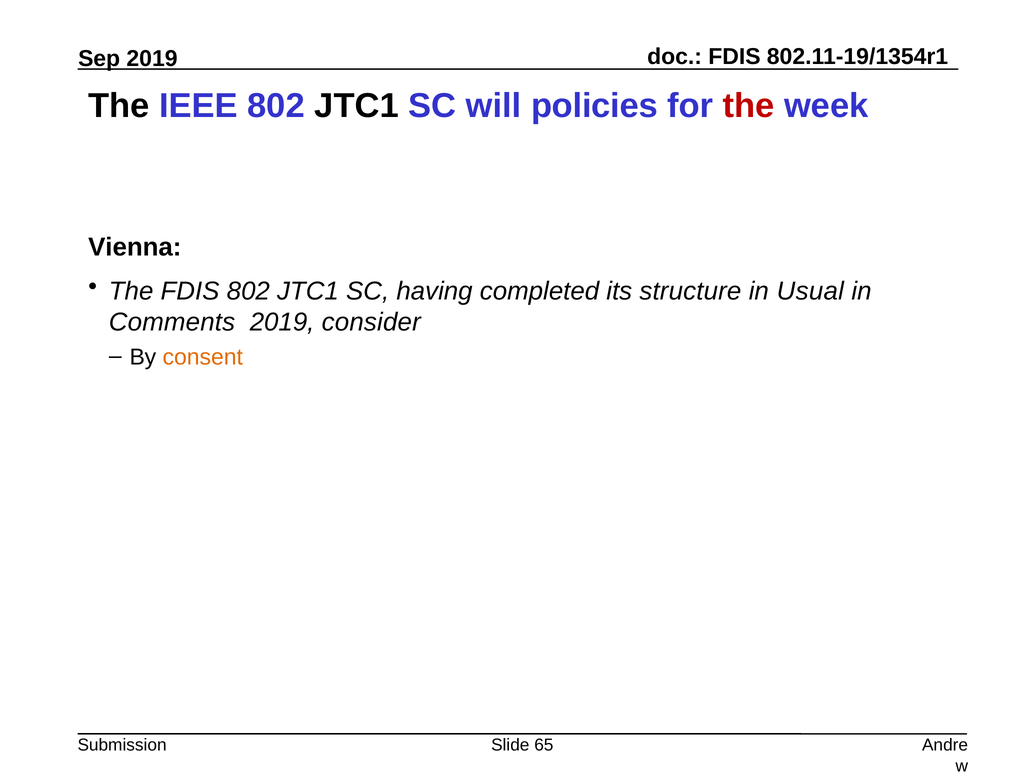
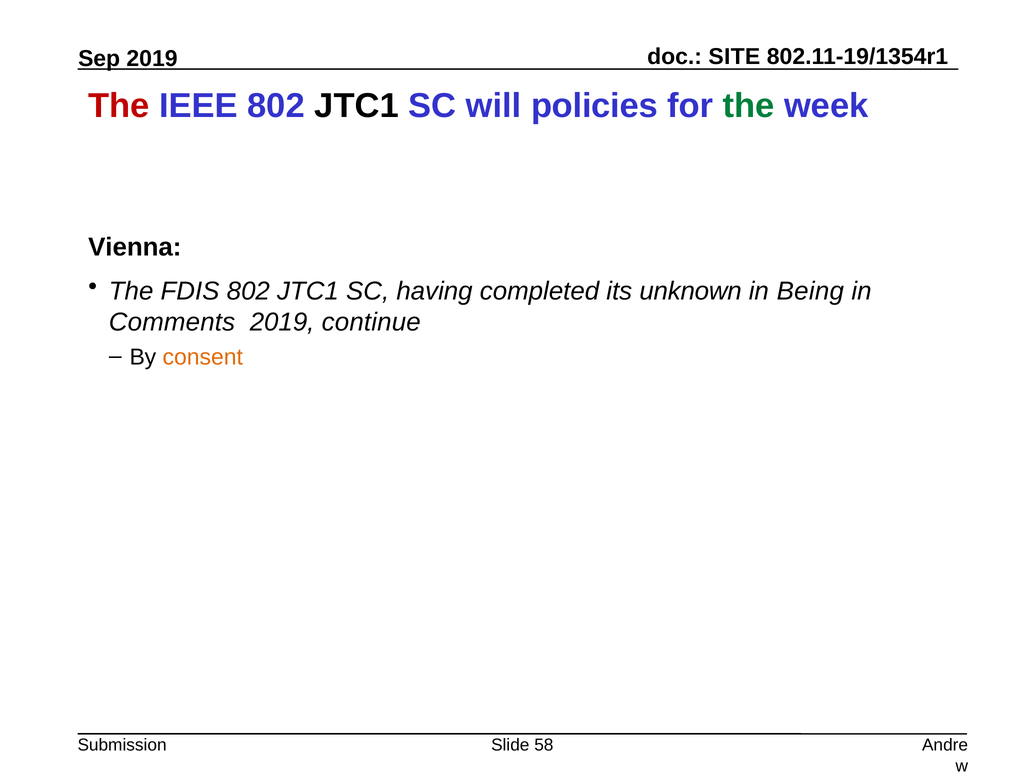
FDIS: FDIS -> SITE (734, 57)
The colour: black -> red (119, 106)
the colour: red -> green (749, 106)
structure: structure -> unknown (691, 291)
Usual: Usual -> Being (810, 291)
consider: consider -> continue (371, 322)
65: 65 -> 58 (544, 745)
